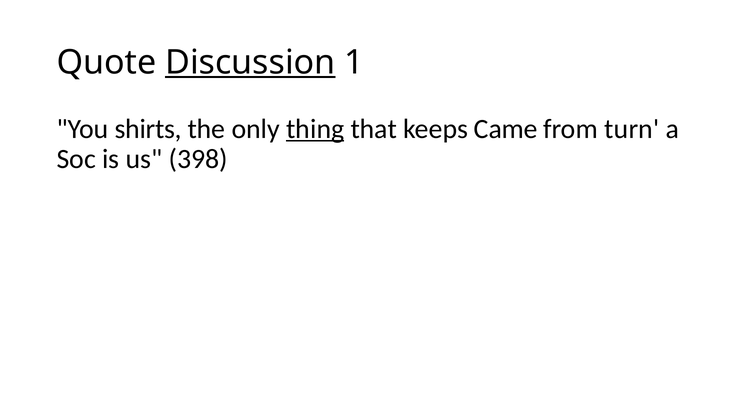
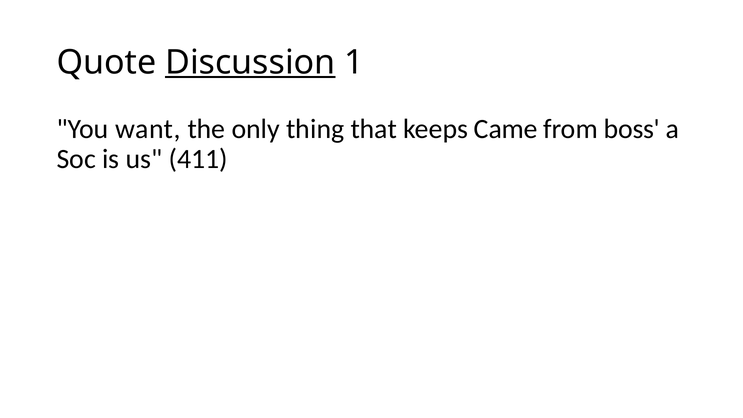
shirts: shirts -> want (148, 129)
thing underline: present -> none (315, 129)
turn: turn -> boss (632, 129)
398: 398 -> 411 (198, 159)
